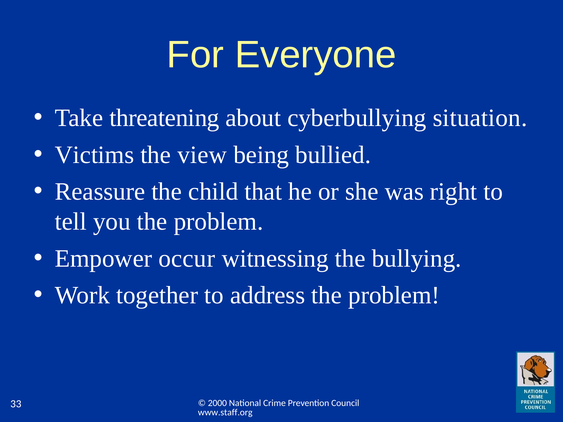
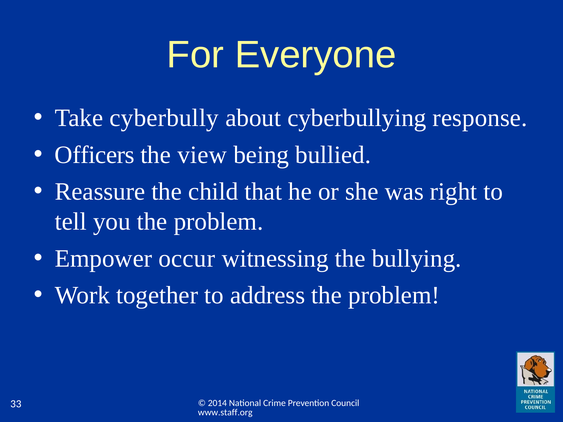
threatening: threatening -> cyberbully (164, 118)
situation: situation -> response (480, 118)
Victims: Victims -> Officers (95, 155)
2000: 2000 -> 2014 (217, 403)
